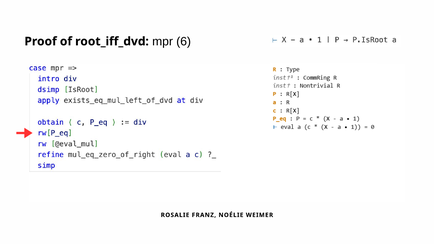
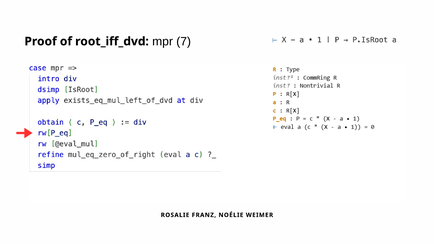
6: 6 -> 7 (184, 41)
